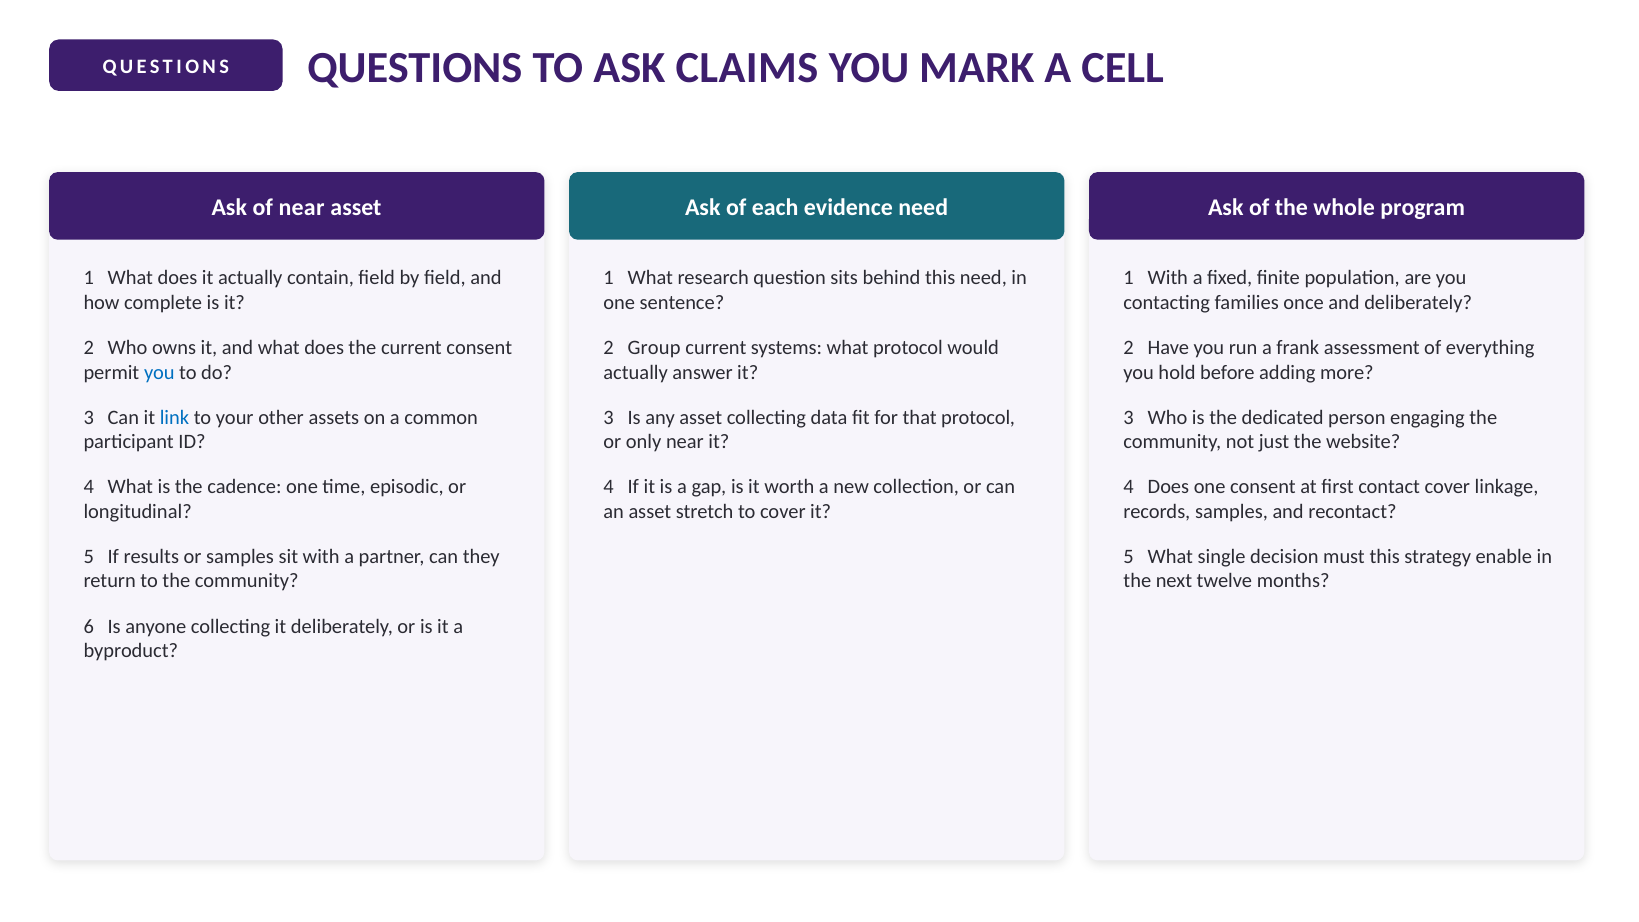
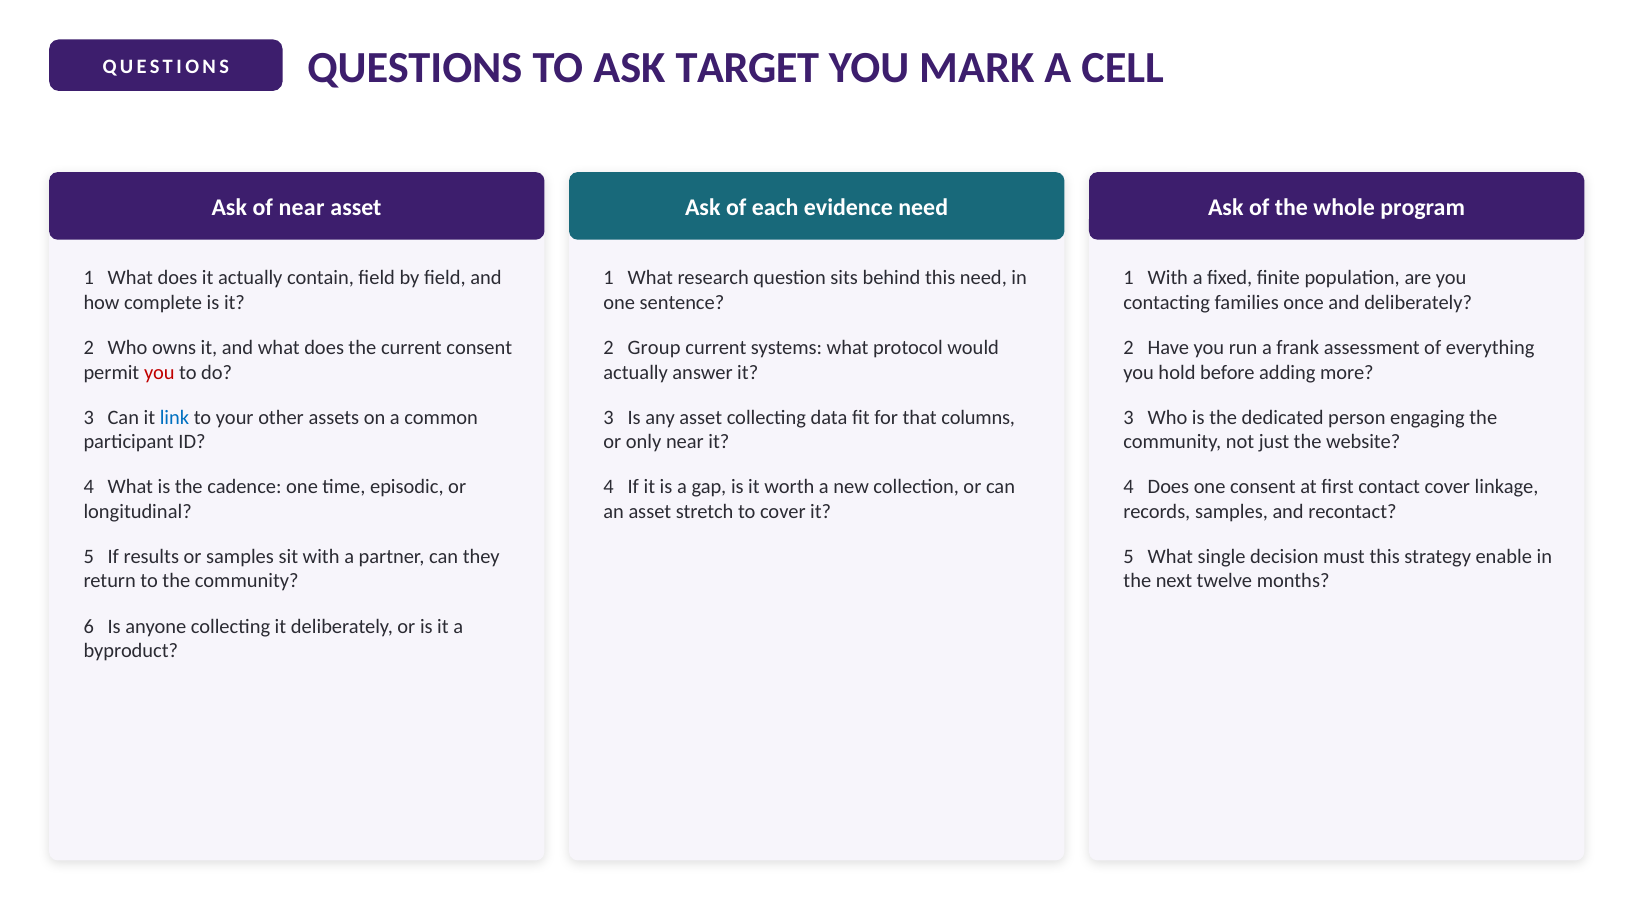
CLAIMS: CLAIMS -> TARGET (747, 68)
you colour: blue -> red (159, 372)
that protocol: protocol -> columns (978, 417)
